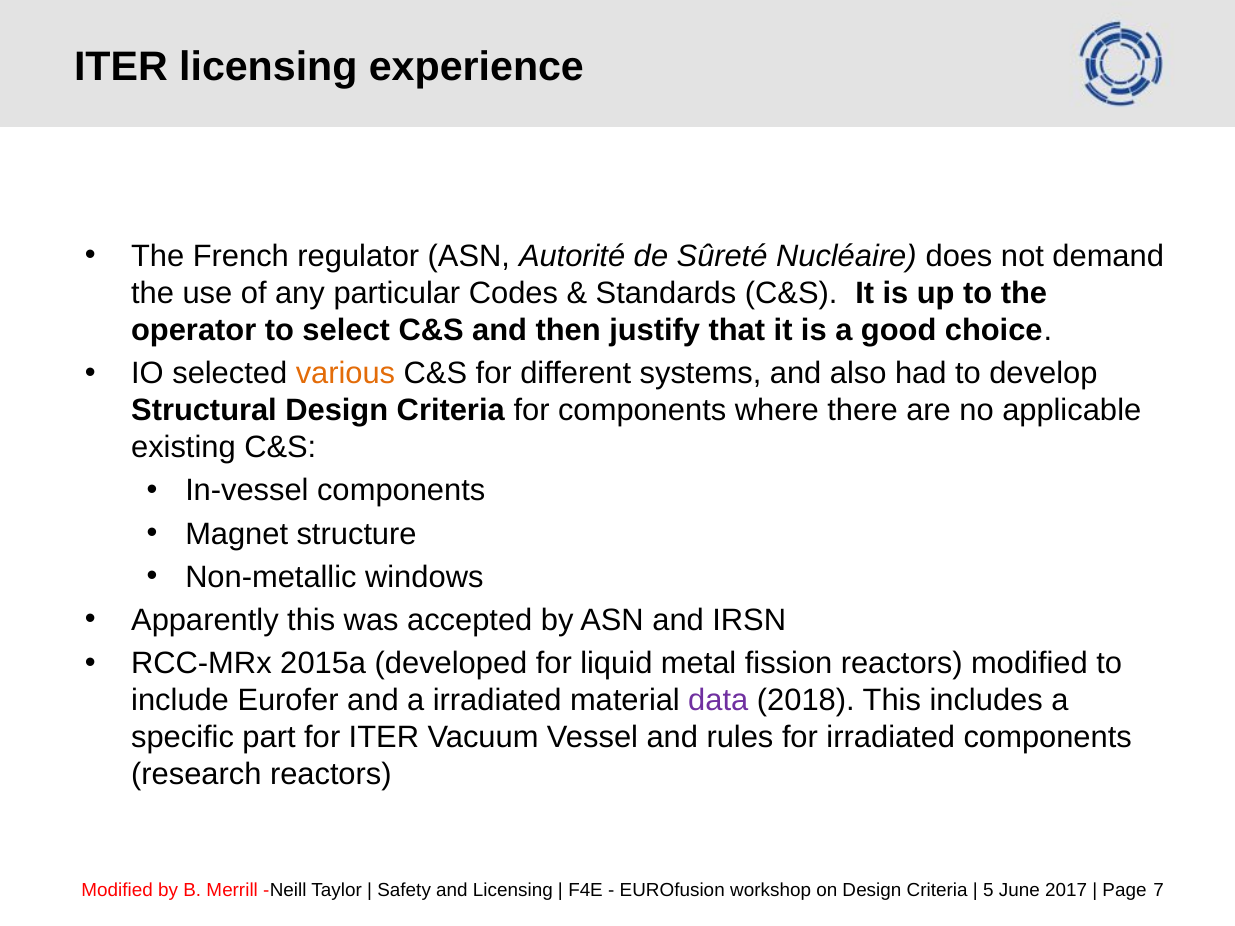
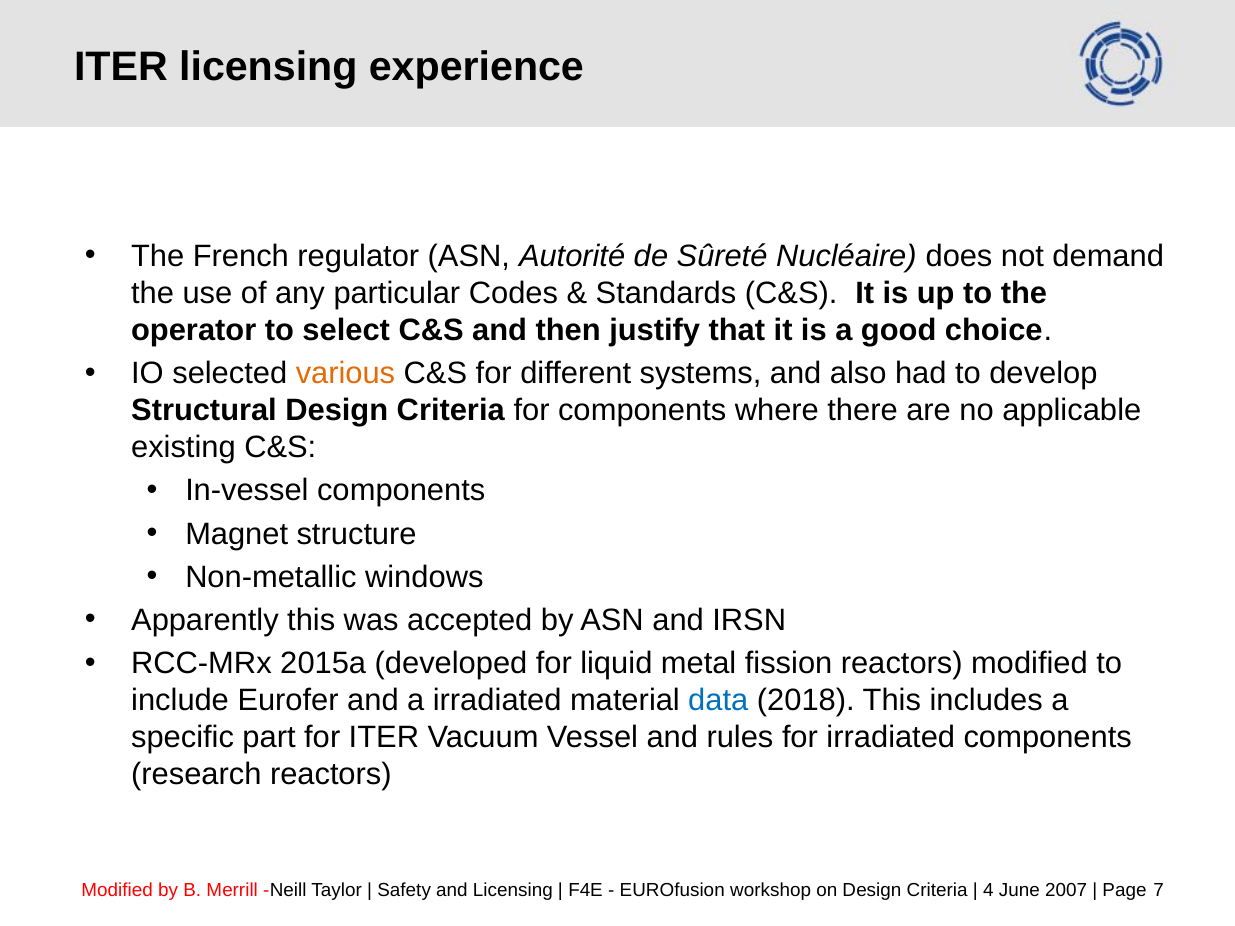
data colour: purple -> blue (718, 701)
5: 5 -> 4 (988, 891)
2017: 2017 -> 2007 (1066, 891)
